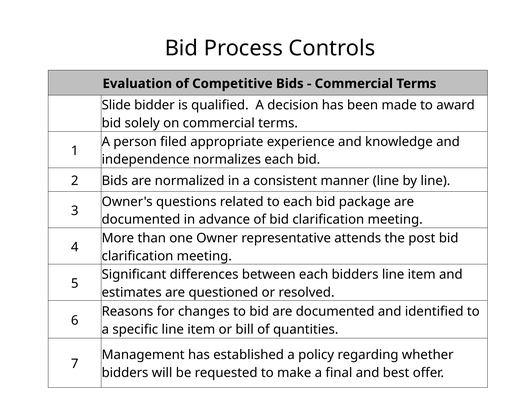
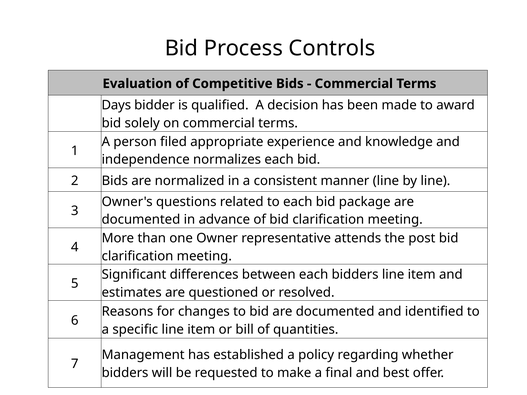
Slide: Slide -> Days (116, 105)
